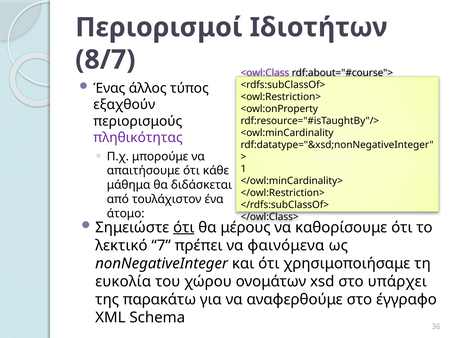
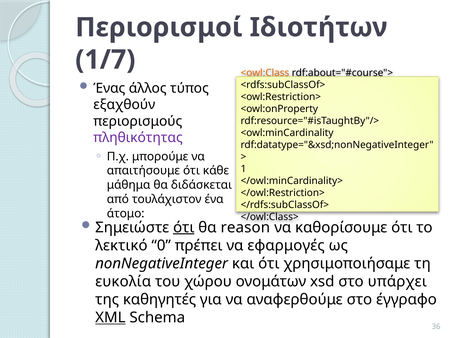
8/7: 8/7 -> 1/7 (105, 60)
<owl:Class colour: purple -> orange (265, 73)
μέρους: μέρους -> reason (245, 228)
7: 7 -> 0 (161, 246)
φαινόμενα: φαινόμενα -> εφαρμογές (286, 246)
παρακάτω: παρακάτω -> καθηγητές (160, 300)
XML underline: none -> present (110, 318)
